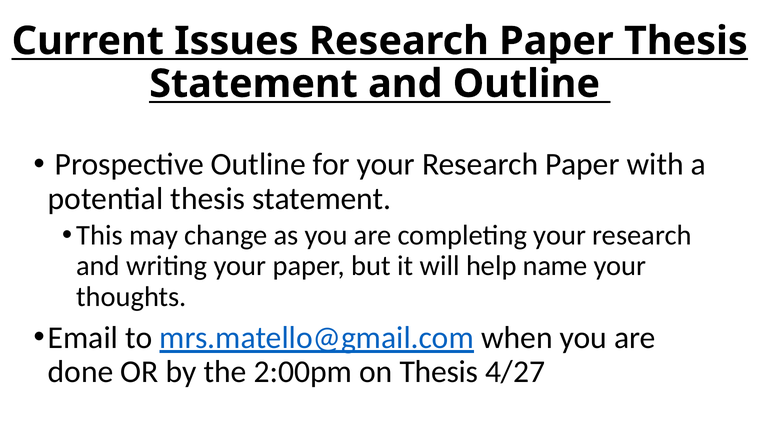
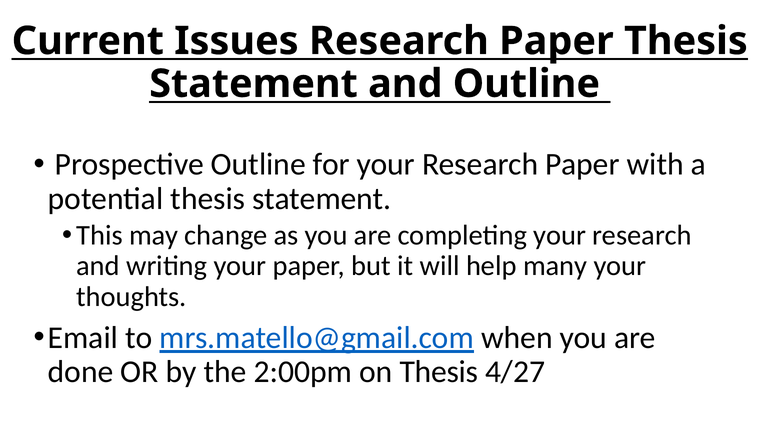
name: name -> many (555, 266)
